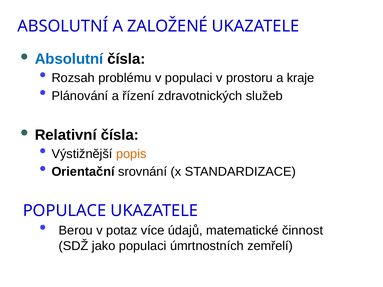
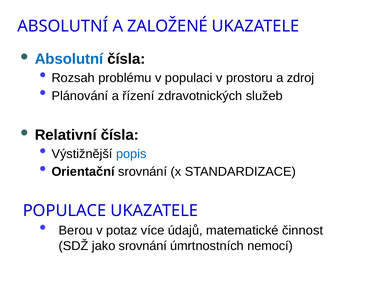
kraje: kraje -> zdroj (301, 78)
popis colour: orange -> blue (131, 154)
jako populaci: populaci -> srovnání (143, 246)
zemřelí: zemřelí -> nemocí (270, 246)
